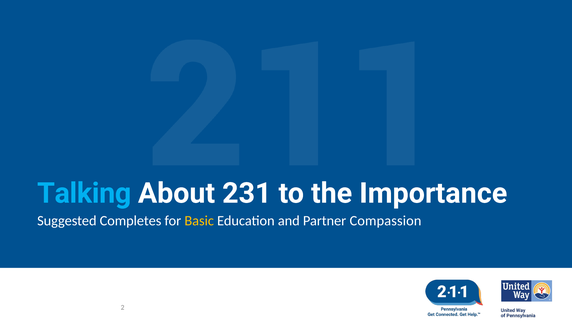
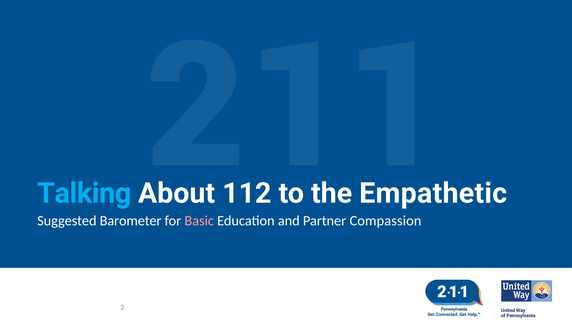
231: 231 -> 112 (247, 193)
Importance: Importance -> Empathetic (433, 193)
Completes: Completes -> Barometer (131, 221)
Basic colour: yellow -> pink (199, 221)
